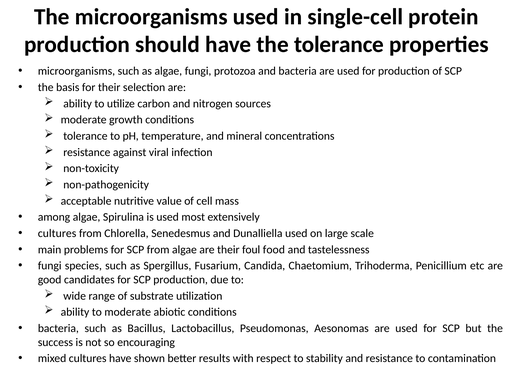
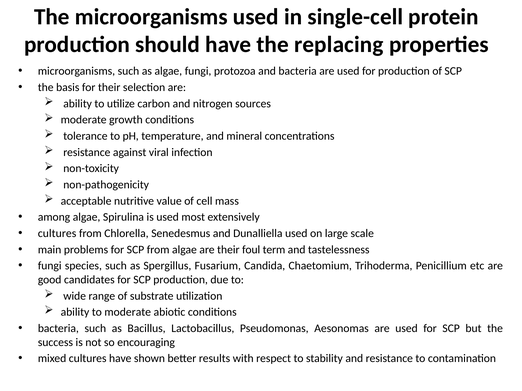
the tolerance: tolerance -> replacing (339, 45)
food: food -> term (274, 250)
